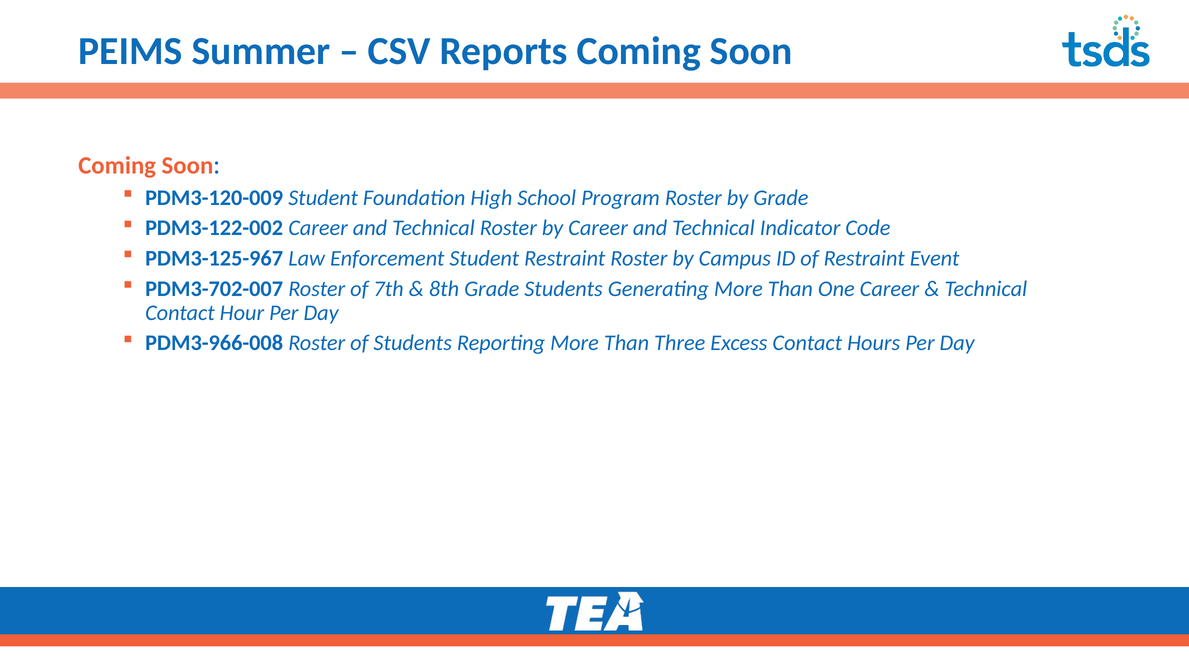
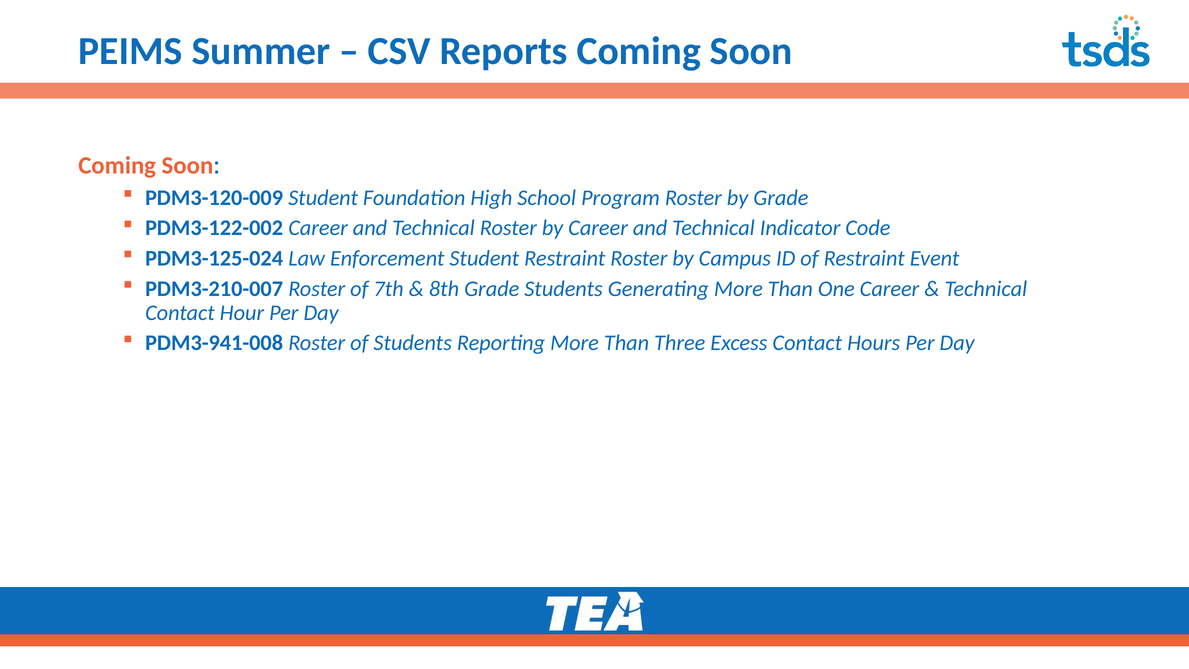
PDM3-125-967: PDM3-125-967 -> PDM3-125-024 (214, 258)
PDM3-702-007: PDM3-702-007 -> PDM3-210-007 (214, 289)
PDM3-966-008: PDM3-966-008 -> PDM3-941-008 (214, 343)
